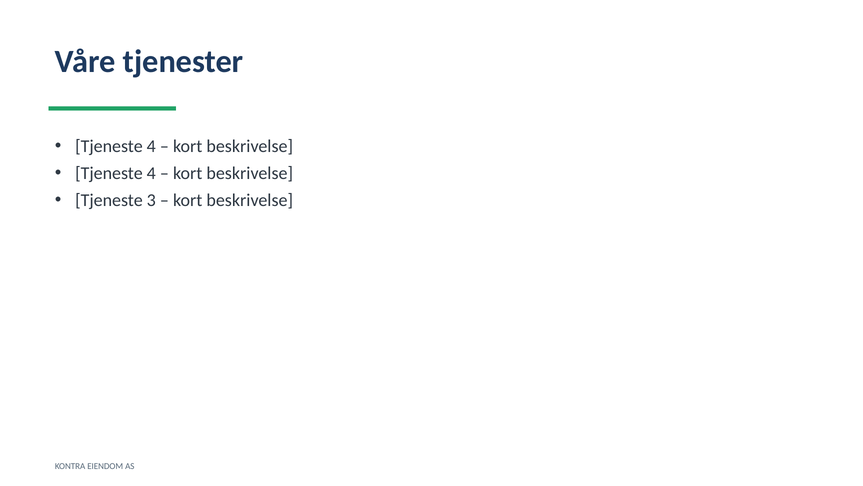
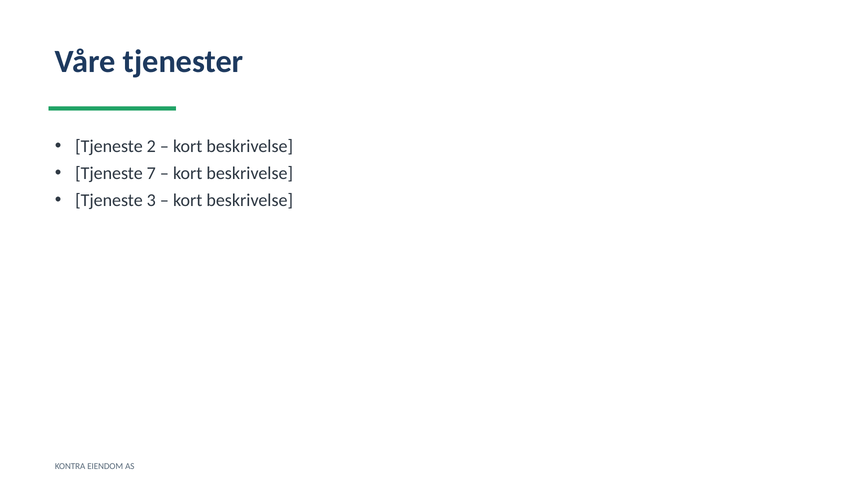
4: 4 -> 2 (151, 146)
4: 4 -> 7 (151, 173)
